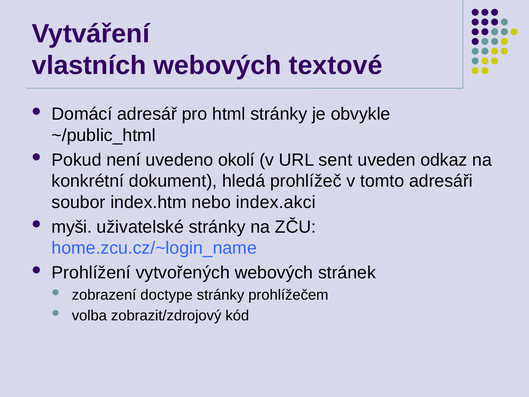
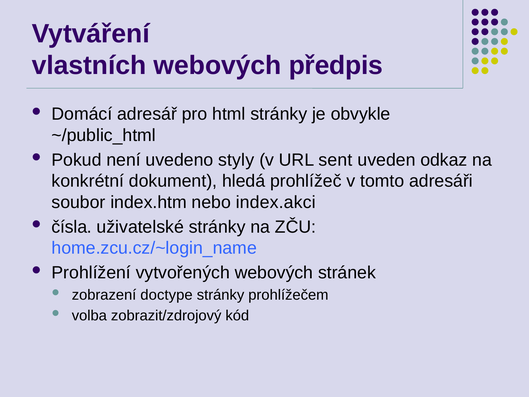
textové: textové -> předpis (336, 65)
okolí: okolí -> styly (236, 160)
myši: myši -> čísla (72, 227)
